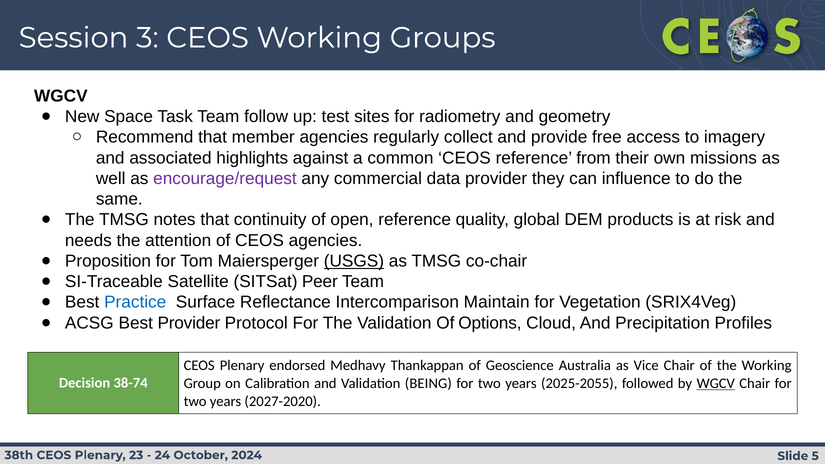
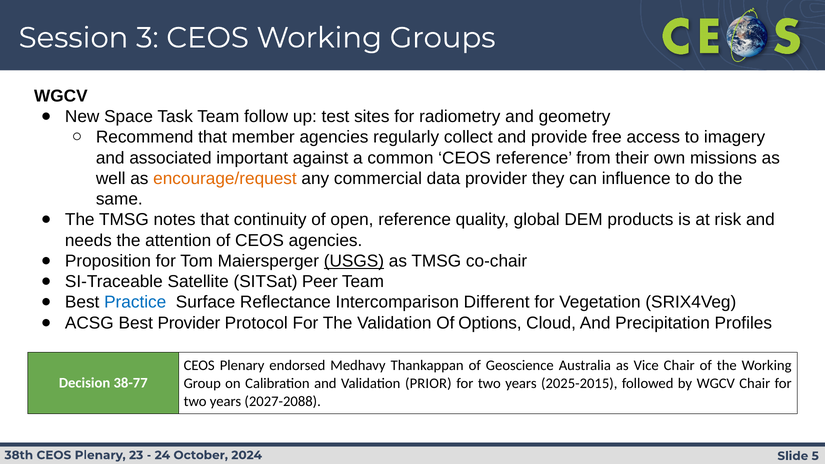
highlights: highlights -> important (252, 158)
encourage/request colour: purple -> orange (225, 179)
Maintain: Maintain -> Different (497, 302)
38-74: 38-74 -> 38-77 (131, 383)
BEING: BEING -> PRIOR (428, 384)
2025-2055: 2025-2055 -> 2025-2015 (579, 384)
WGCV underline: present -> none (716, 384)
2027-2020: 2027-2020 -> 2027-2088 (283, 401)
